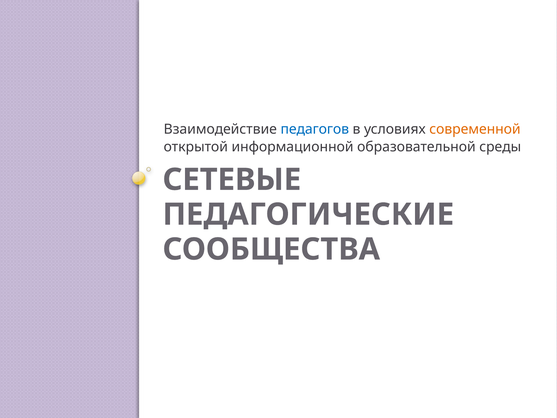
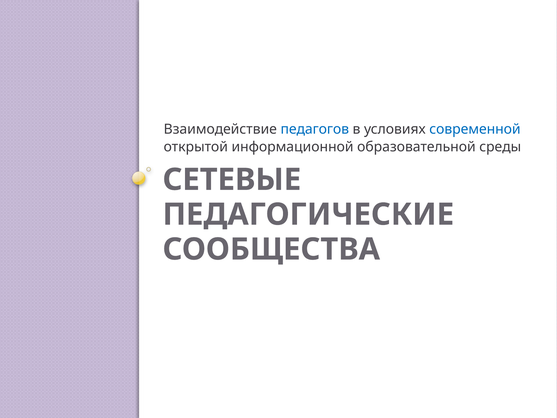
современной colour: orange -> blue (475, 129)
